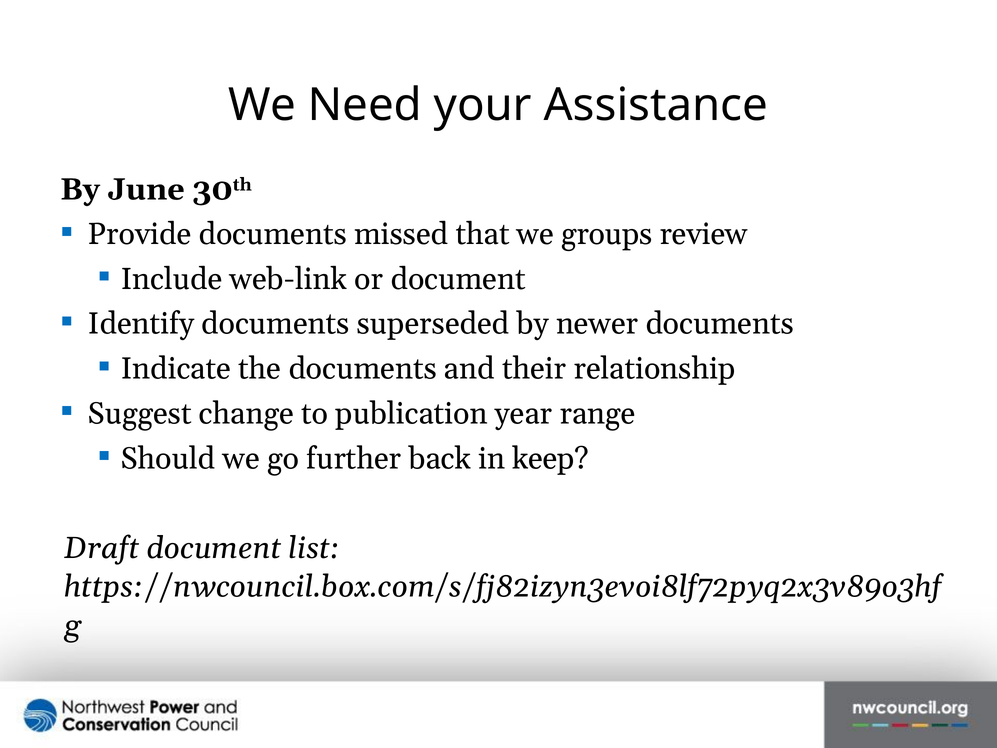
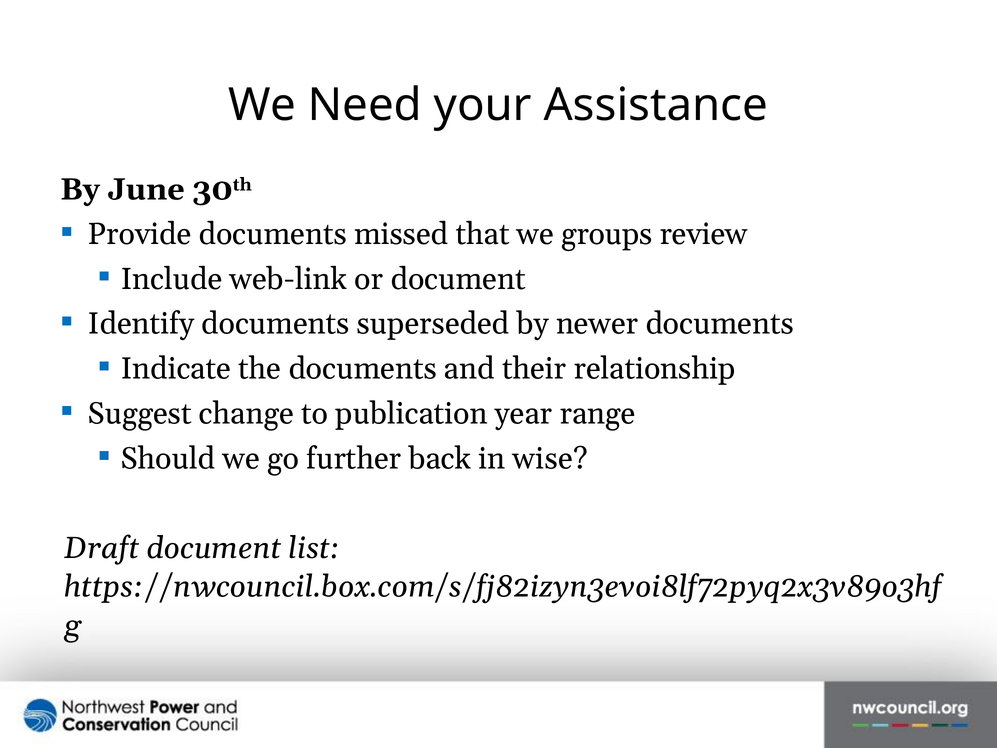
keep: keep -> wise (550, 458)
